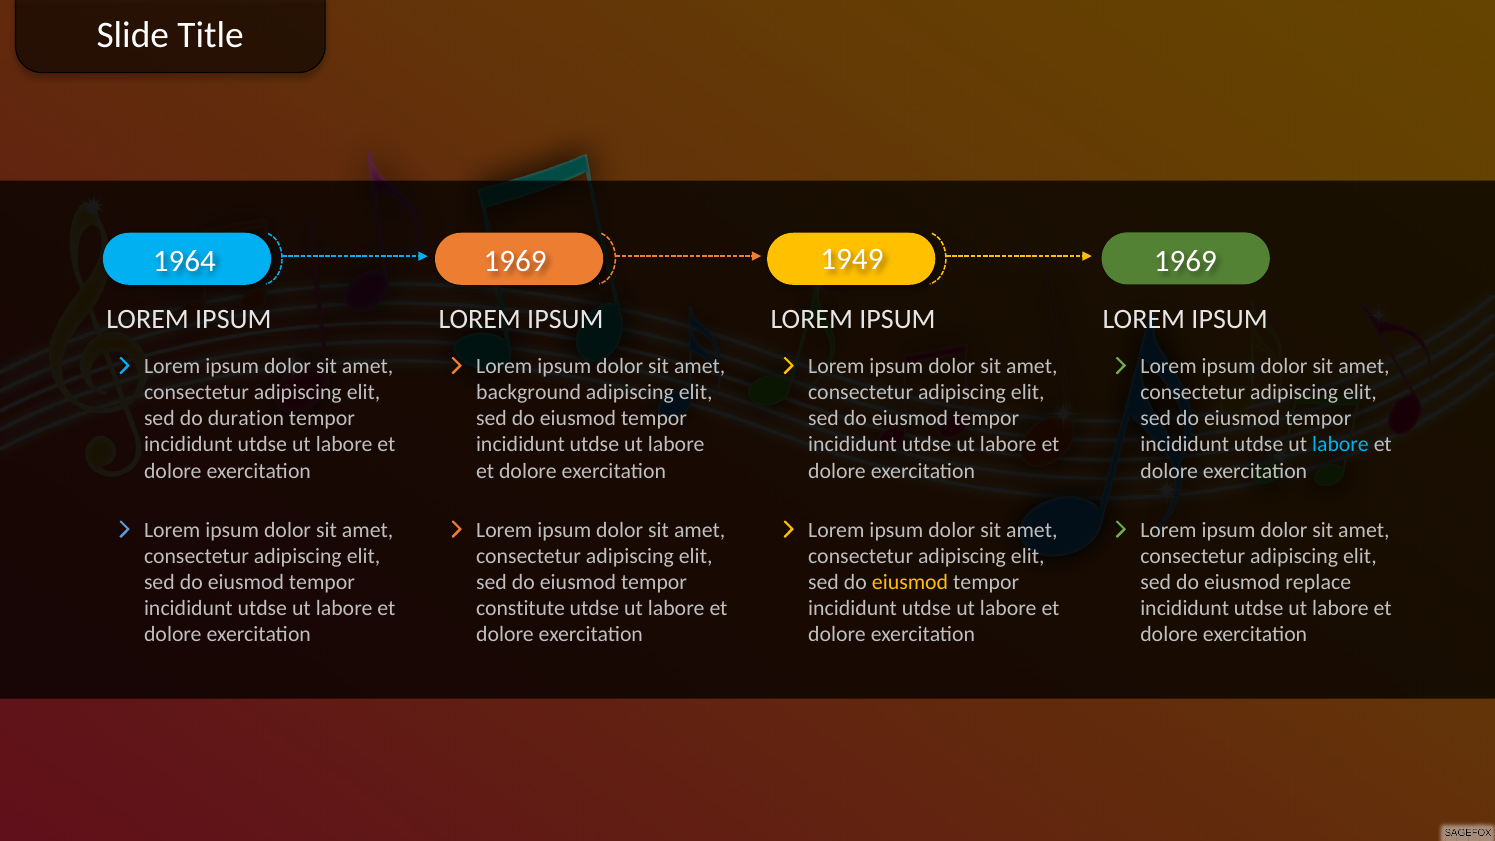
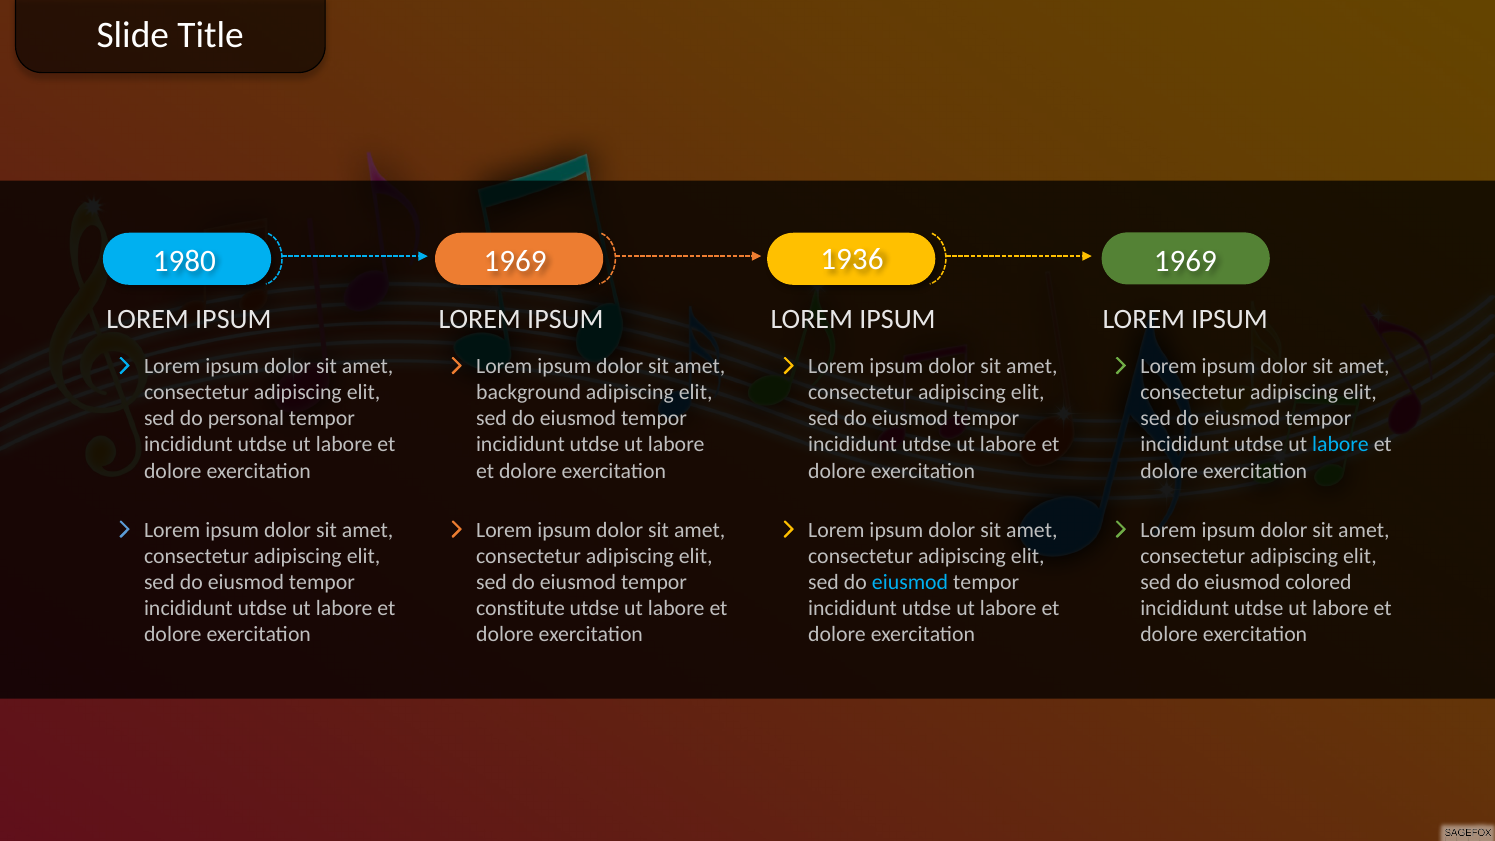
1964: 1964 -> 1980 (184, 261)
1949: 1949 -> 1936 (852, 259)
duration: duration -> personal (246, 419)
eiusmod colour: yellow -> light blue (910, 582)
replace: replace -> colored (1318, 582)
